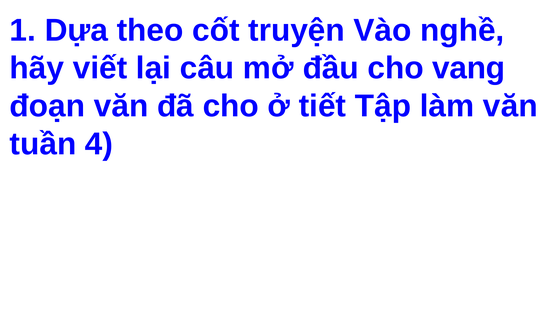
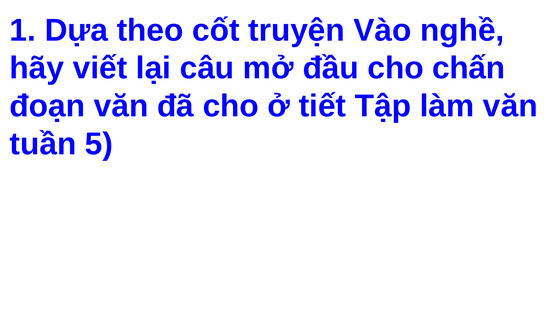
vang: vang -> chấn (469, 68)
4: 4 -> 5 (99, 144)
